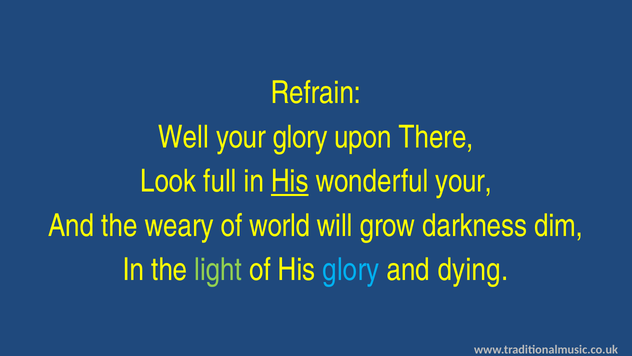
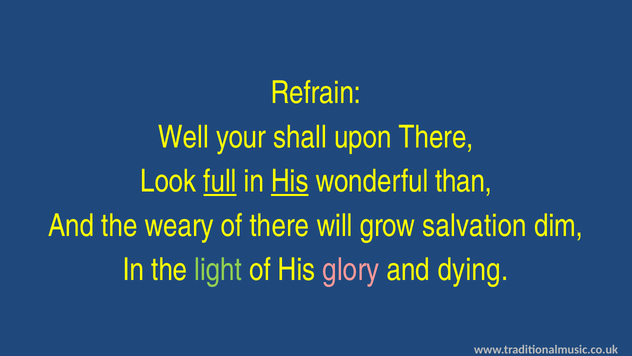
your glory: glory -> shall (300, 137)
full underline: none -> present (220, 181)
wonderful your: your -> than (464, 181)
of world: world -> there (279, 225)
darkness: darkness -> salvation (475, 225)
glory colour: light blue -> pink (351, 270)
